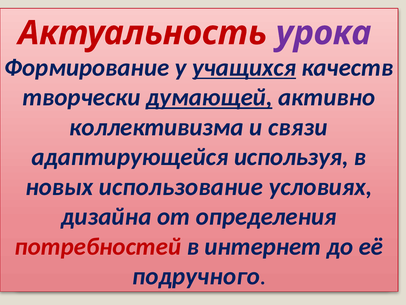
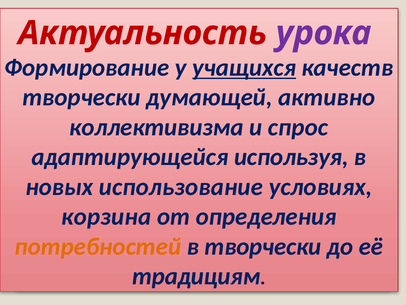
думающей underline: present -> none (209, 97)
связи: связи -> спрос (298, 127)
дизайна: дизайна -> корзина (106, 216)
потребностей colour: red -> orange (98, 246)
в интернет: интернет -> творчески (263, 246)
подручного: подручного -> традициям (196, 276)
